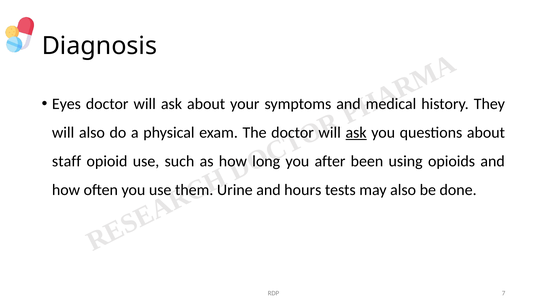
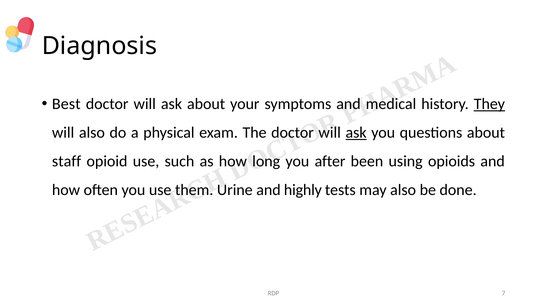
Eyes: Eyes -> Best (66, 104)
They underline: none -> present (489, 104)
hours: hours -> highly (303, 190)
